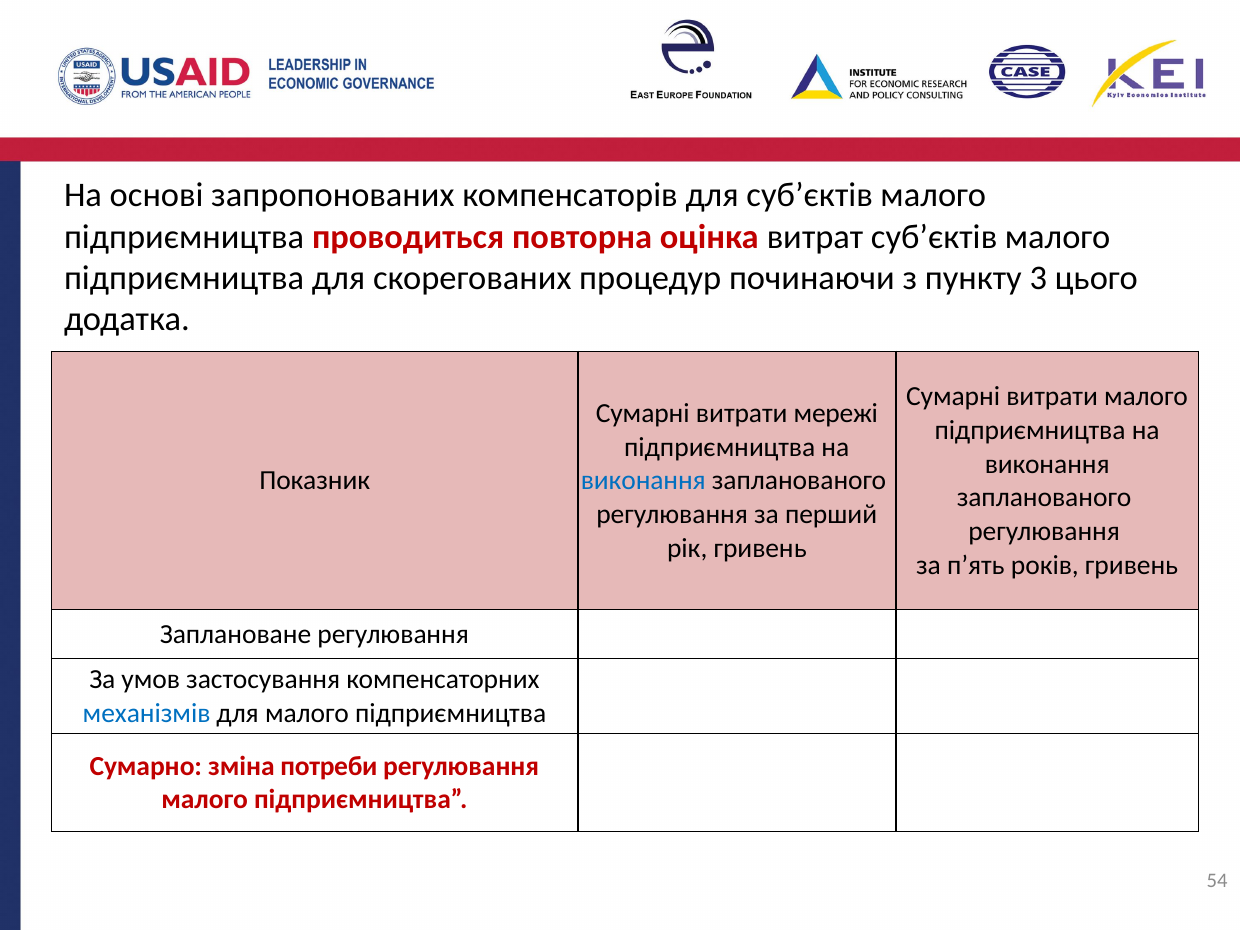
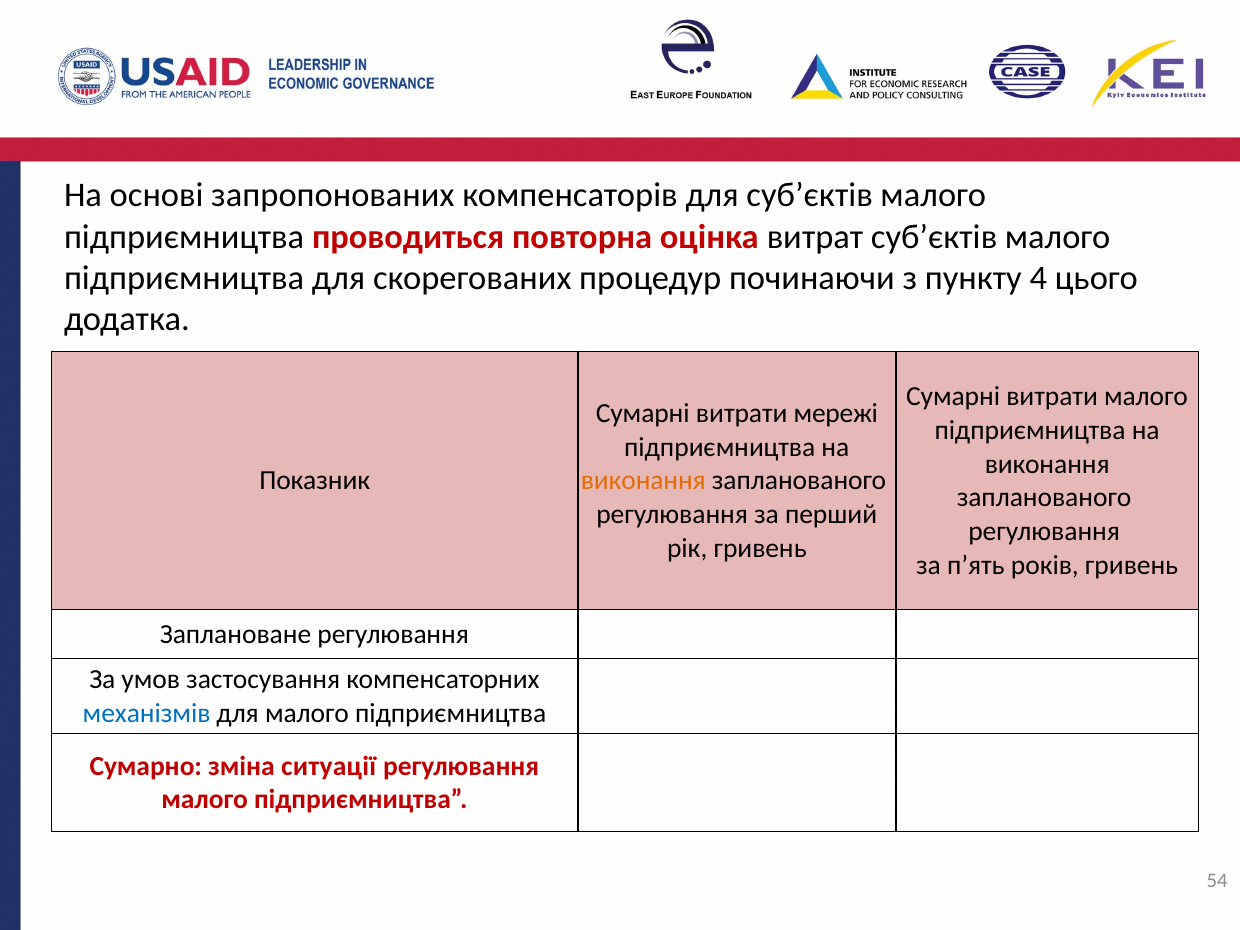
3: 3 -> 4 (1038, 278)
виконання colour: blue -> orange (643, 481)
потреби: потреби -> ситуації (329, 766)
